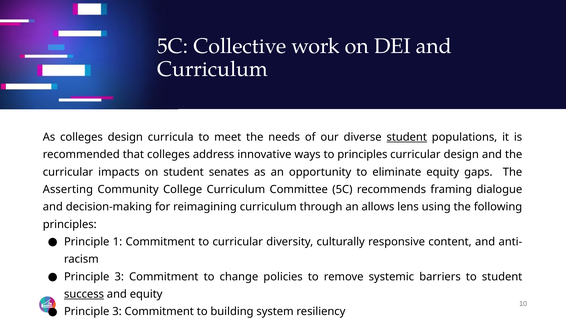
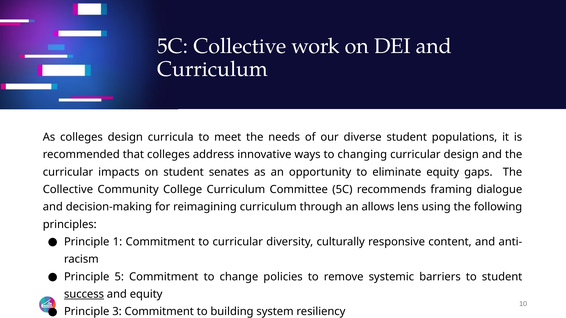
student underline: present -> none (407, 137)
to principles: principles -> changing (362, 155)
Asserting: Asserting -> Collective (68, 190)
3: 3 -> 5 (119, 277)
